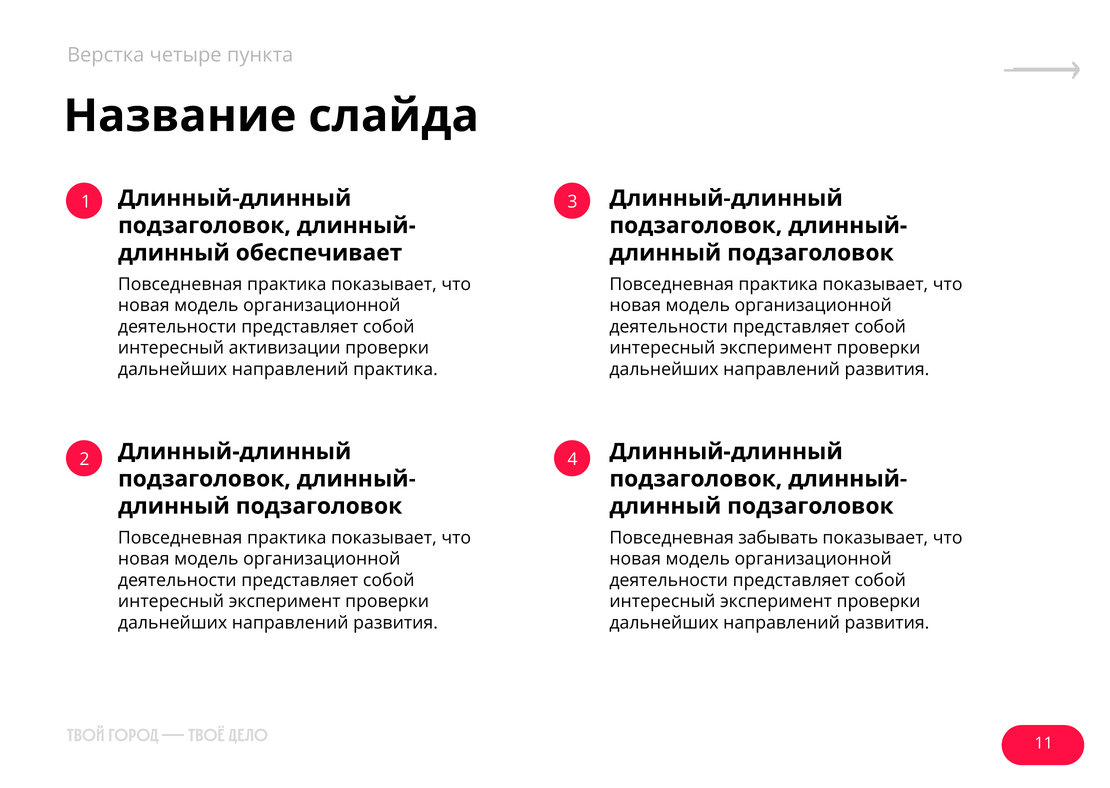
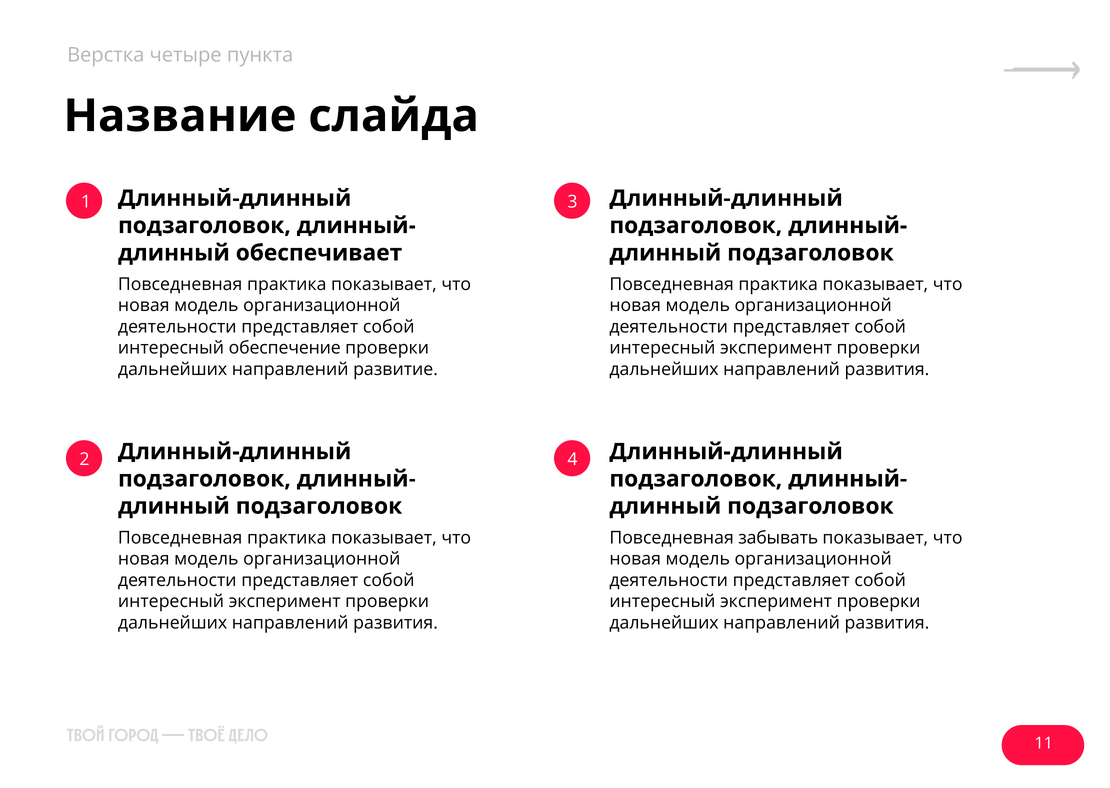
активизации: активизации -> обеспечение (285, 348)
направлений практика: практика -> развитие (396, 369)
